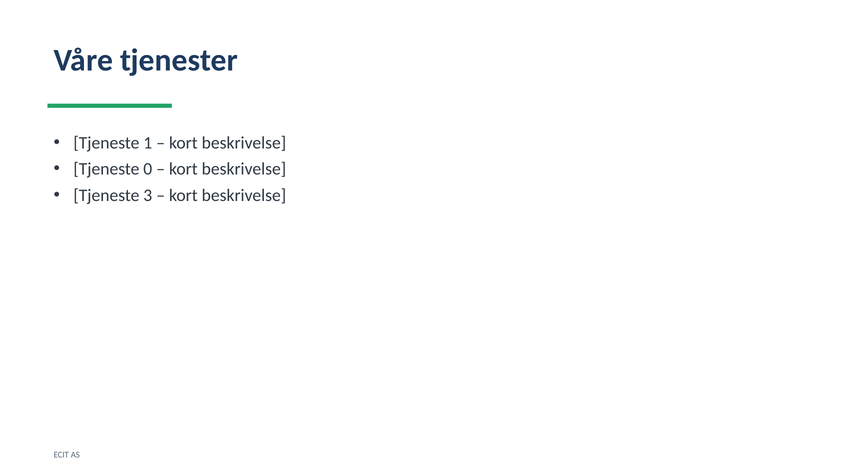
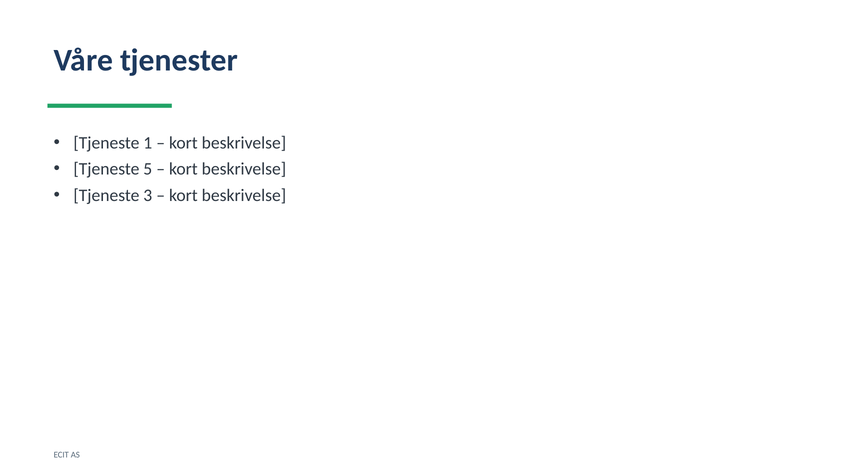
0: 0 -> 5 (148, 169)
